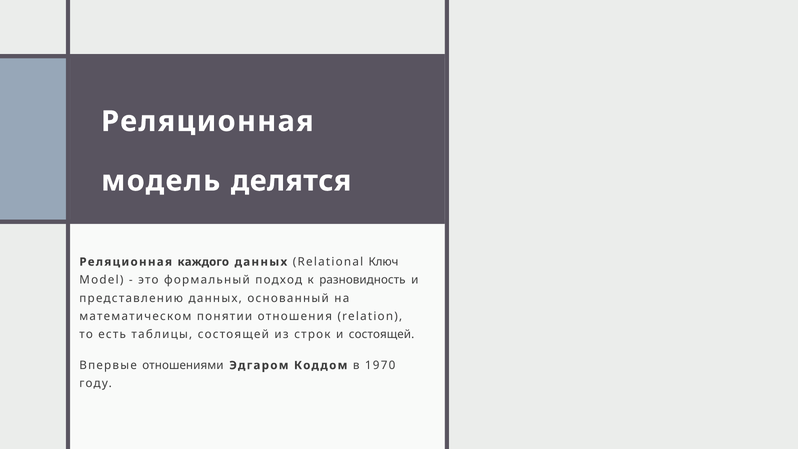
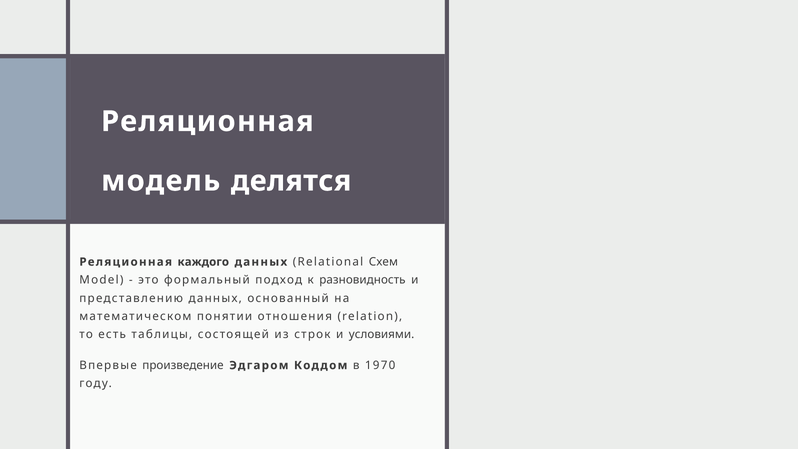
Ключ: Ключ -> Схем (383, 262)
и состоящей: состоящей -> условиями (382, 334)
отношениями: отношениями -> произведение (183, 365)
